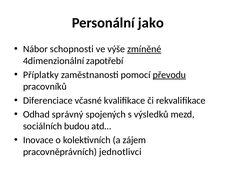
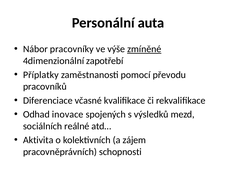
jako: jako -> auta (151, 23)
schopnosti: schopnosti -> pracovníky (72, 49)
převodu underline: present -> none (169, 75)
správný: správný -> inovace (68, 114)
budou: budou -> reálné (77, 126)
Inovace: Inovace -> Aktivita (38, 140)
jednotlivci: jednotlivci -> schopnosti (120, 152)
